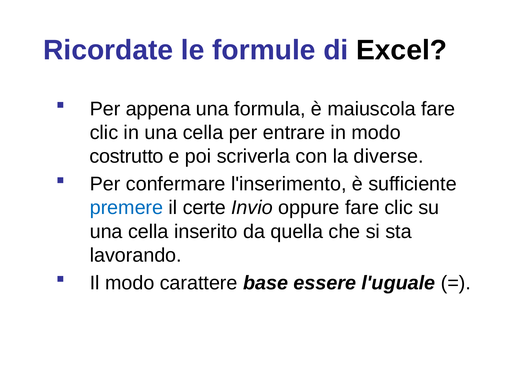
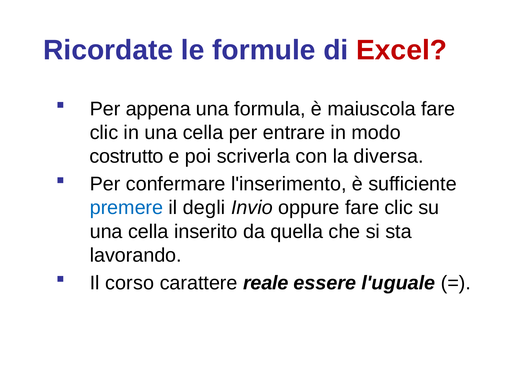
Excel colour: black -> red (402, 50)
diverse: diverse -> diversa (389, 156)
certe: certe -> degli (204, 208)
Il modo: modo -> corso (130, 283)
base: base -> reale (266, 283)
